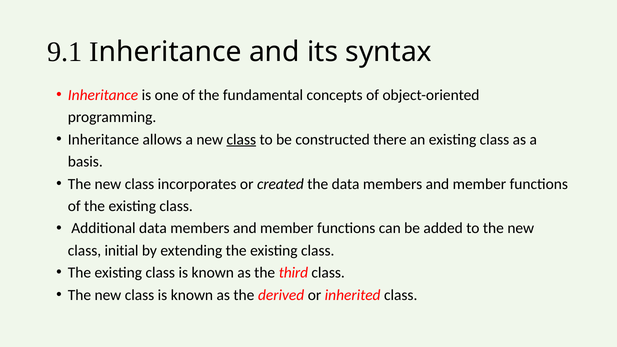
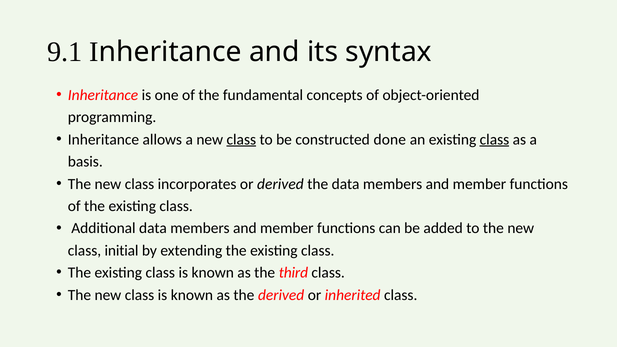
there: there -> done (390, 140)
class underline: none -> present (494, 140)
or created: created -> derived (280, 184)
